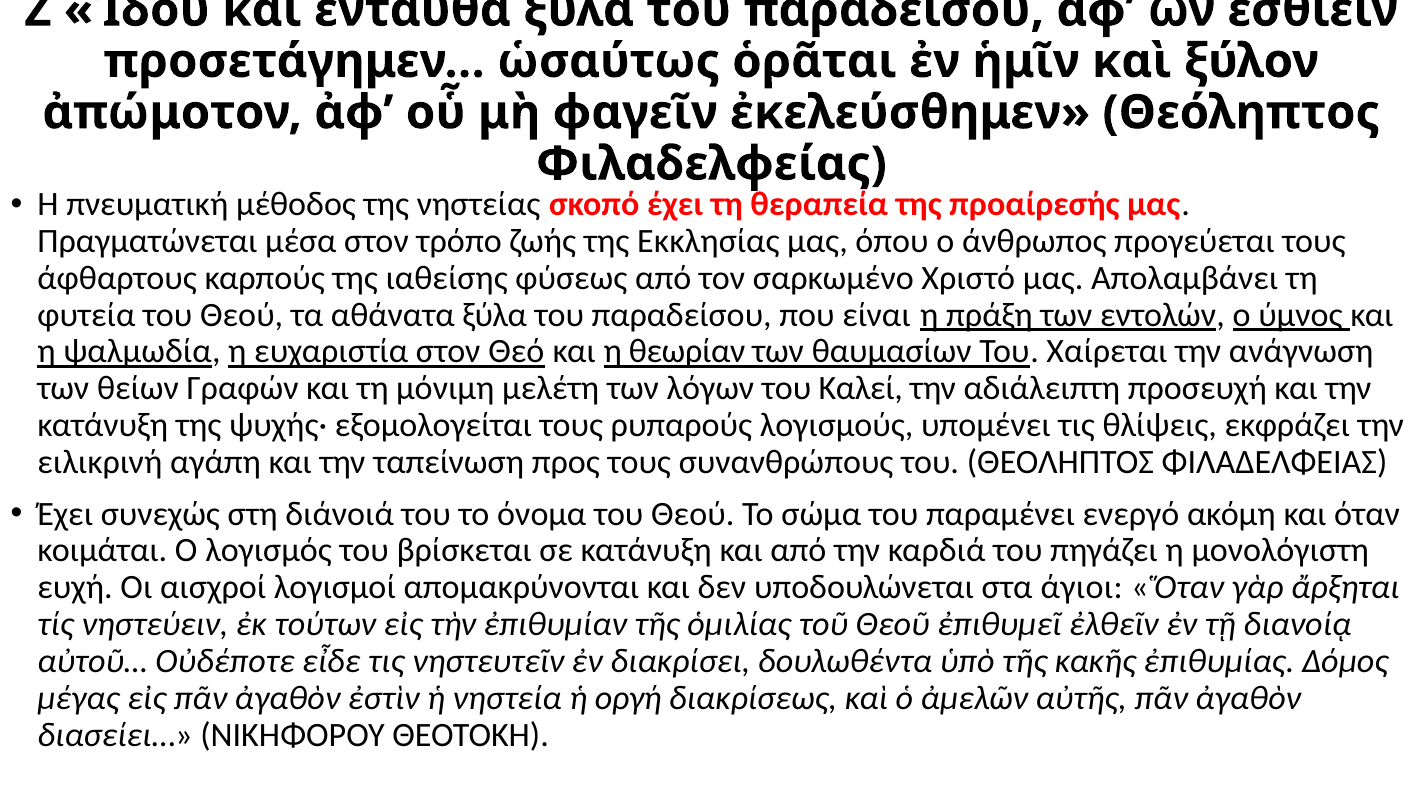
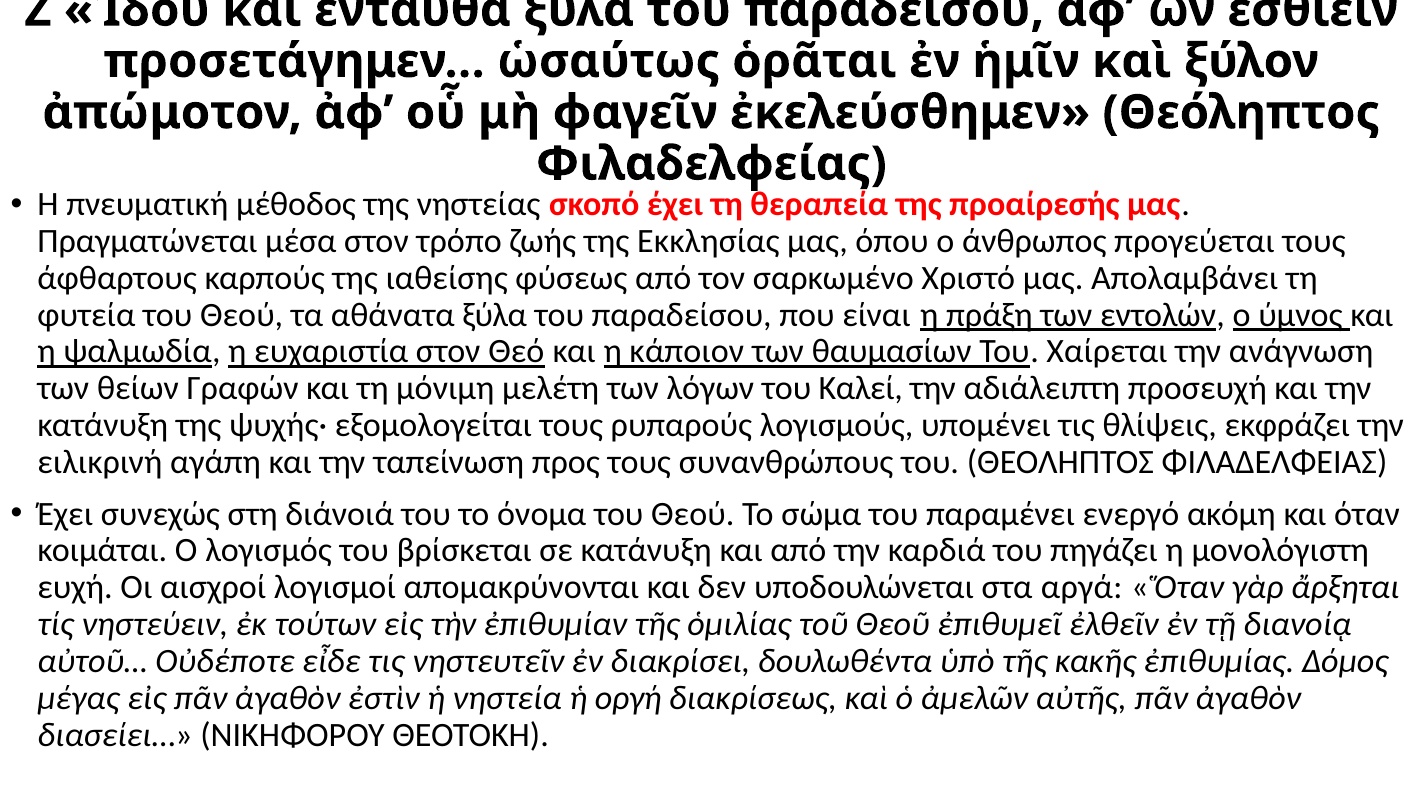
θεωρίαν: θεωρίαν -> κάποιον (687, 351)
άγιοι: άγιοι -> αργά (1082, 587)
